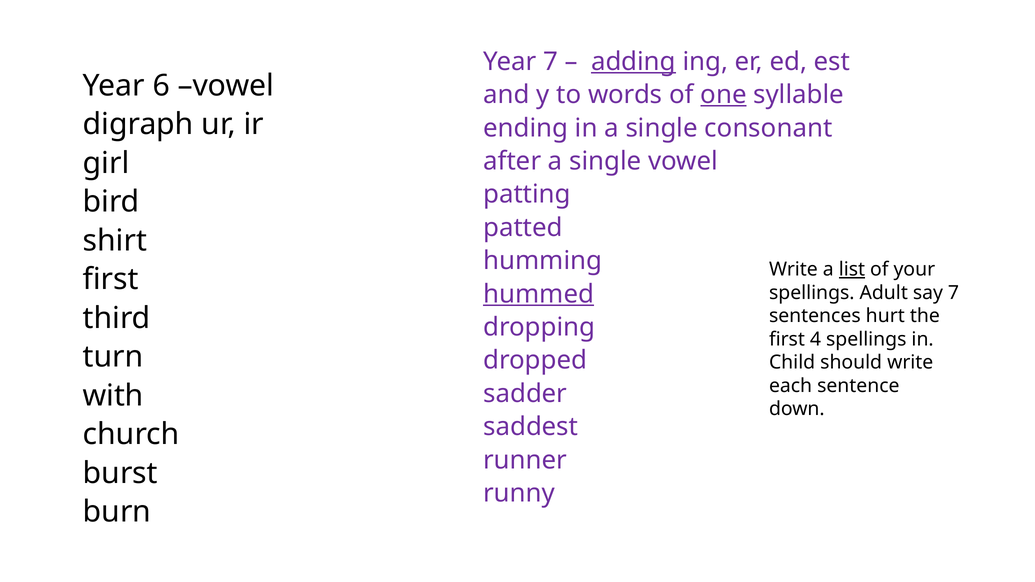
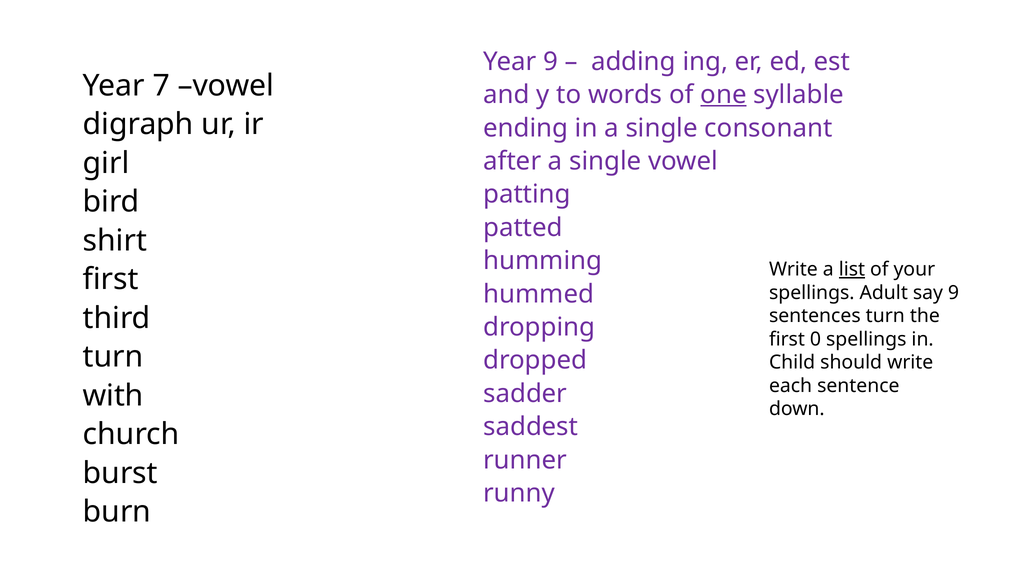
Year 7: 7 -> 9 (550, 62)
adding underline: present -> none (633, 62)
6: 6 -> 7 (161, 86)
hummed underline: present -> none (539, 294)
say 7: 7 -> 9 (954, 293)
sentences hurt: hurt -> turn (885, 316)
4: 4 -> 0 (815, 339)
